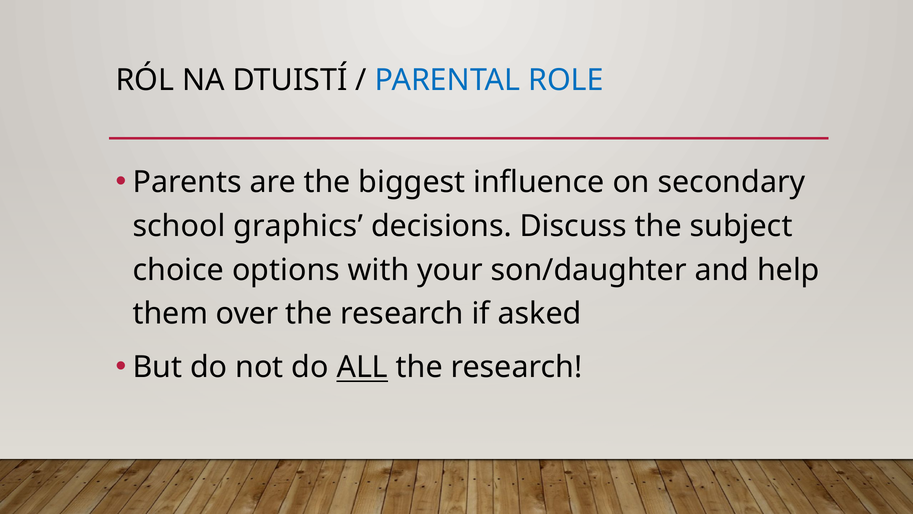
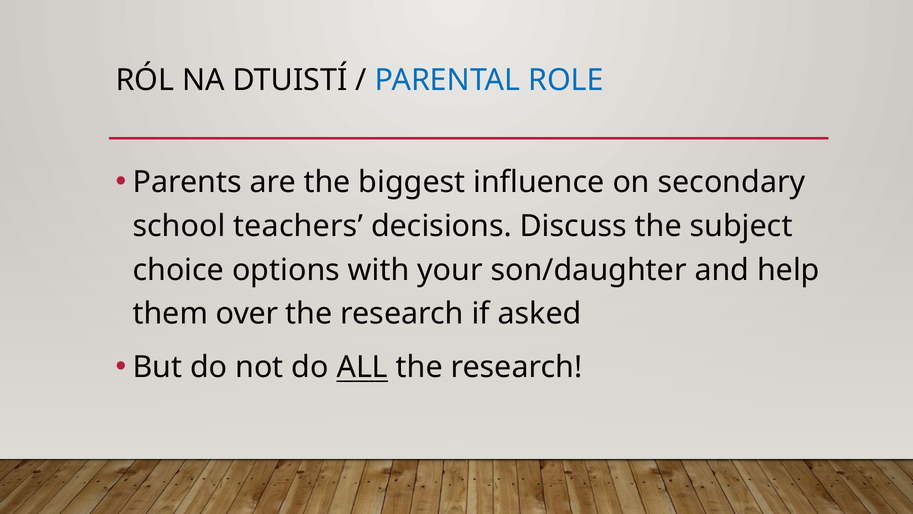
graphics: graphics -> teachers (298, 226)
